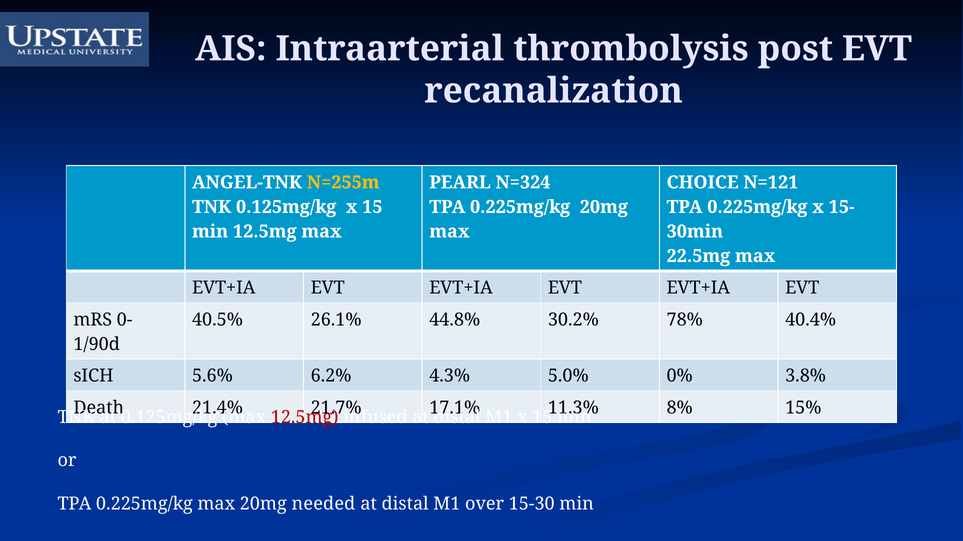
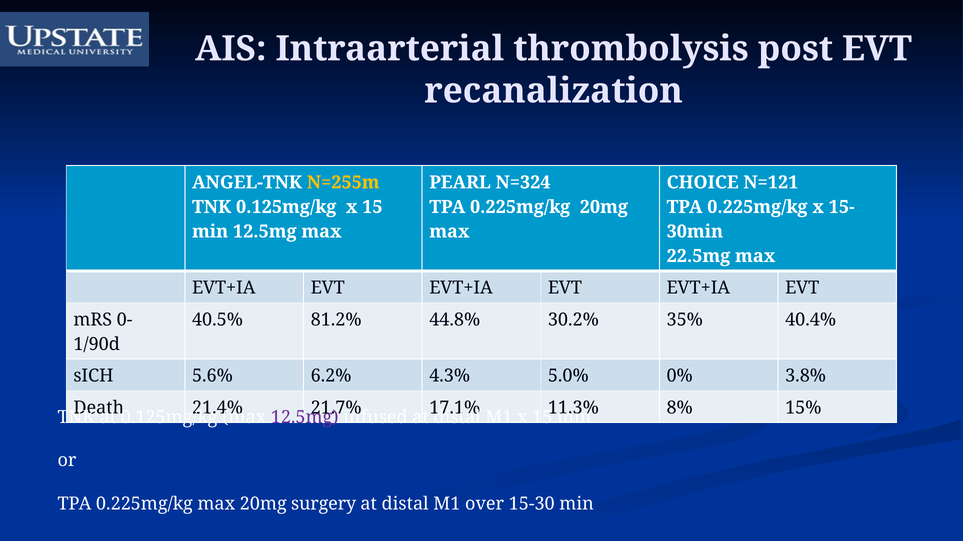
26.1%: 26.1% -> 81.2% (336, 320)
78%: 78% -> 35% (685, 320)
12.5mg colour: red -> purple (305, 418)
needed: needed -> surgery (324, 504)
